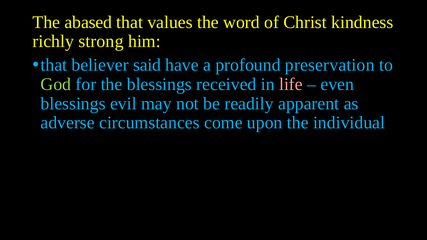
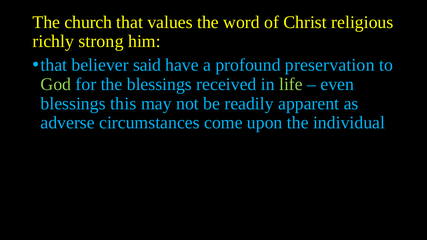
abased: abased -> church (88, 22)
kindness: kindness -> religious (362, 22)
life colour: pink -> light green (291, 84)
evil: evil -> this (123, 104)
